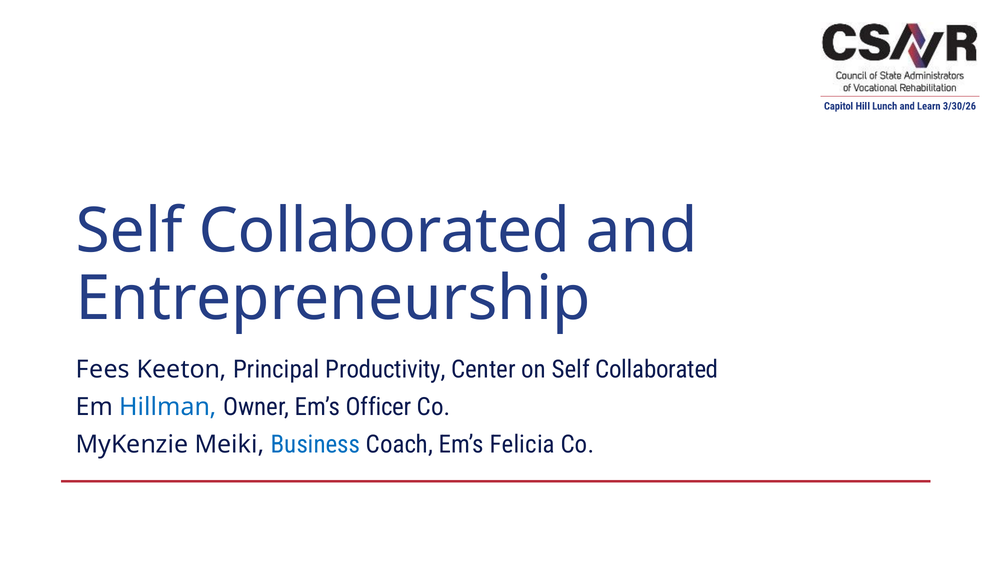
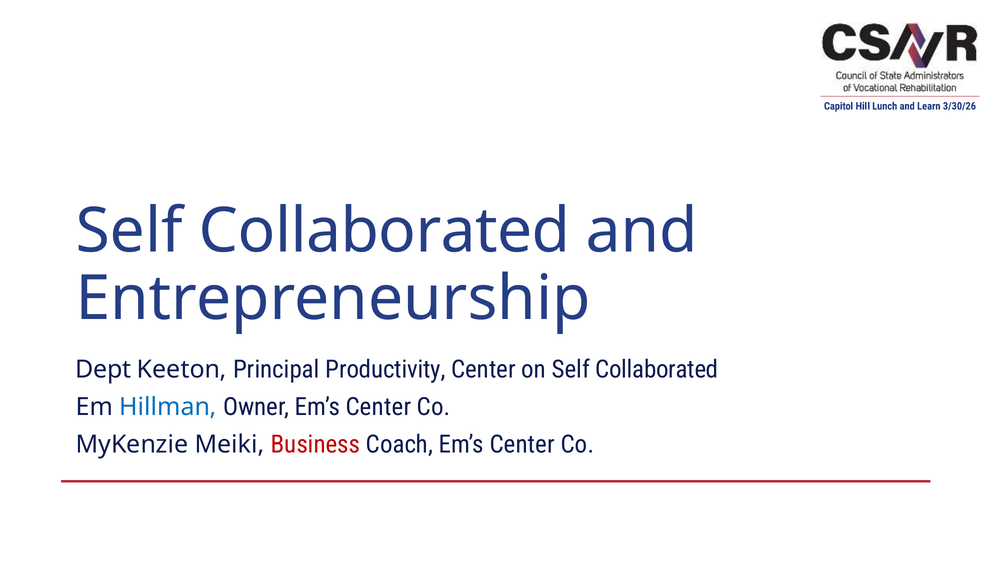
Fees: Fees -> Dept (103, 369)
Owner Em’s Officer: Officer -> Center (378, 407)
Business colour: blue -> red (315, 444)
Coach Em’s Felicia: Felicia -> Center (522, 444)
